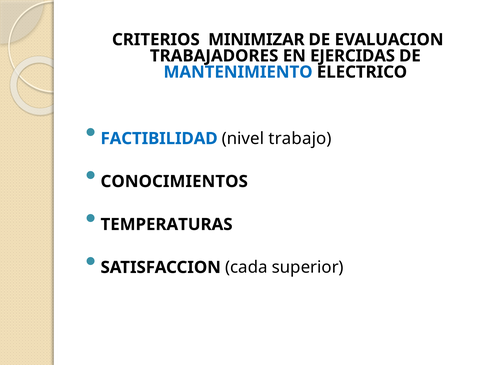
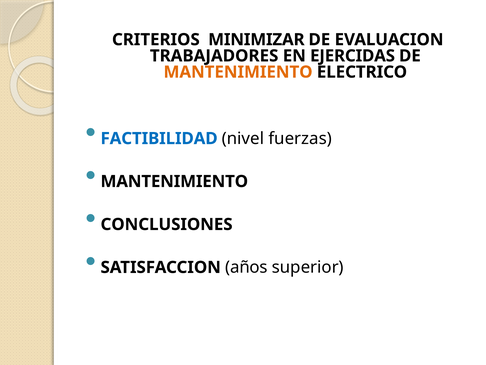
MANTENIMIENTO colour: blue -> orange (238, 72)
trabajo: trabajo -> fuerzas (300, 138)
CONOCIMIENTOS: CONOCIMIENTOS -> MANTENIMIENTO (174, 181)
TEMPERATURAS: TEMPERATURAS -> CONCLUSIONES (167, 224)
cada: cada -> años (246, 267)
